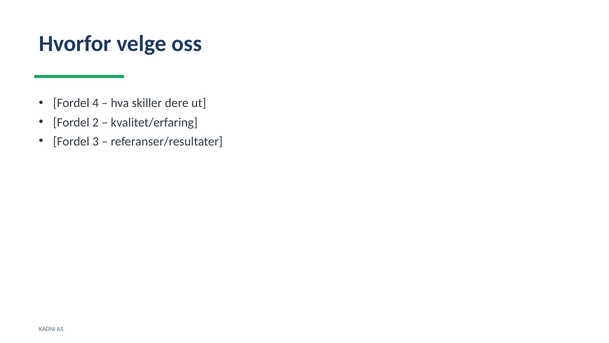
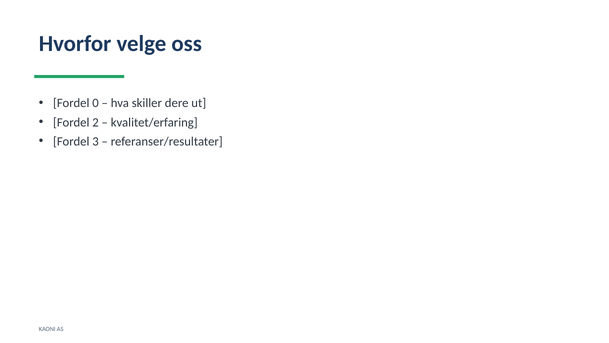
4: 4 -> 0 (95, 103)
